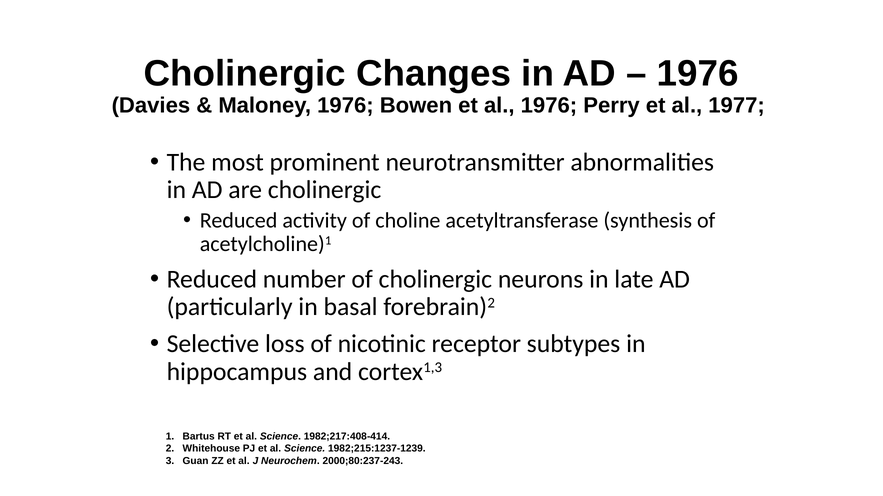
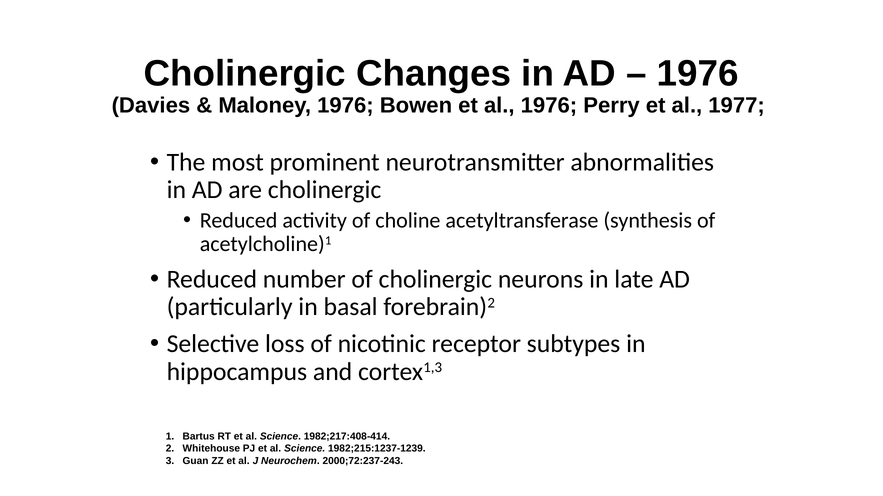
2000;80:237-243: 2000;80:237-243 -> 2000;72:237-243 (363, 461)
